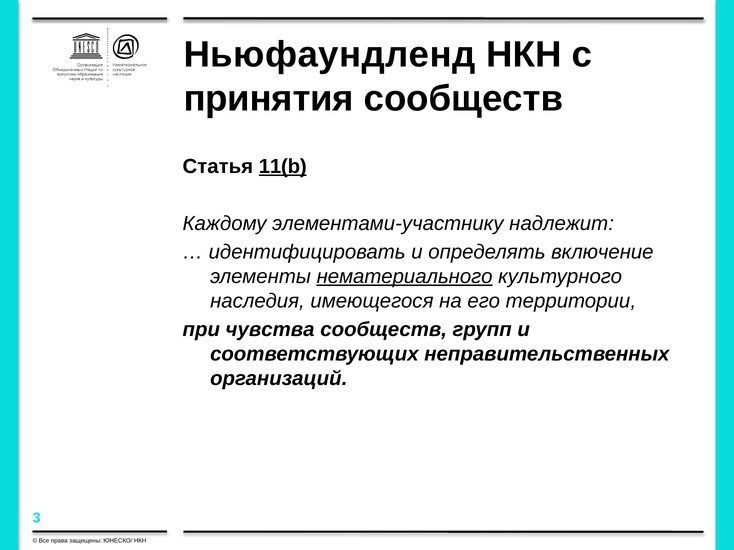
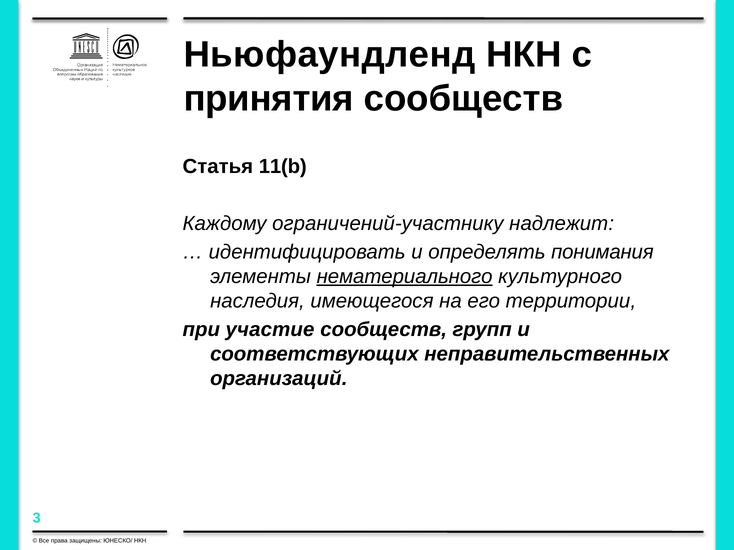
11(b underline: present -> none (283, 167)
элементами-участнику: элементами-участнику -> ограничений-участнику (388, 224)
включение: включение -> понимания (602, 252)
чувства: чувства -> участие (270, 330)
